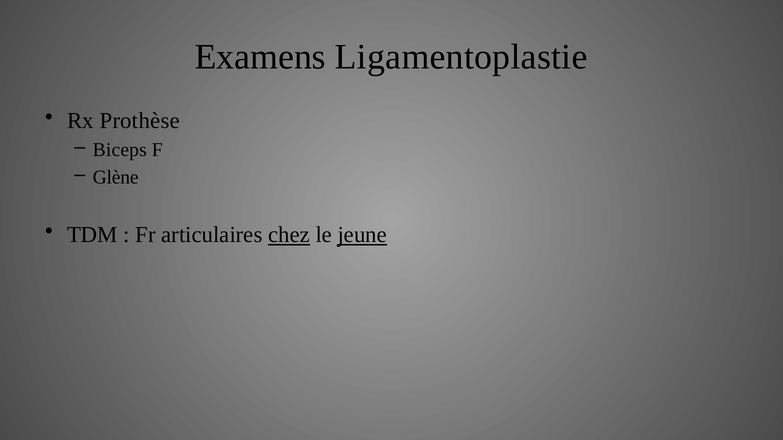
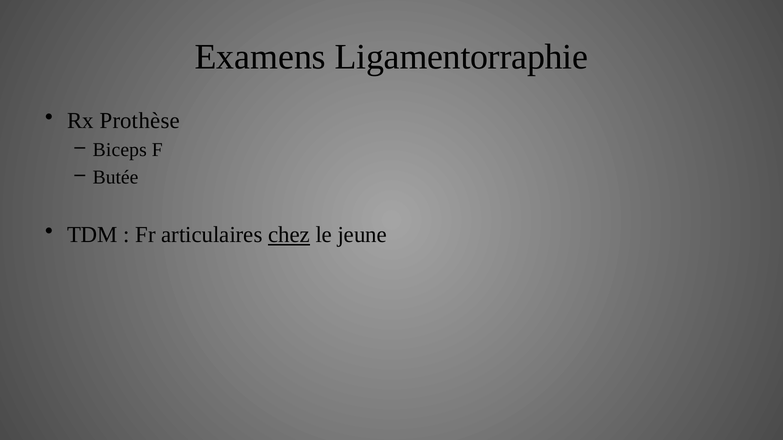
Ligamentoplastie: Ligamentoplastie -> Ligamentorraphie (461, 57)
Glène: Glène -> Butée (116, 178)
jeune underline: present -> none (362, 235)
